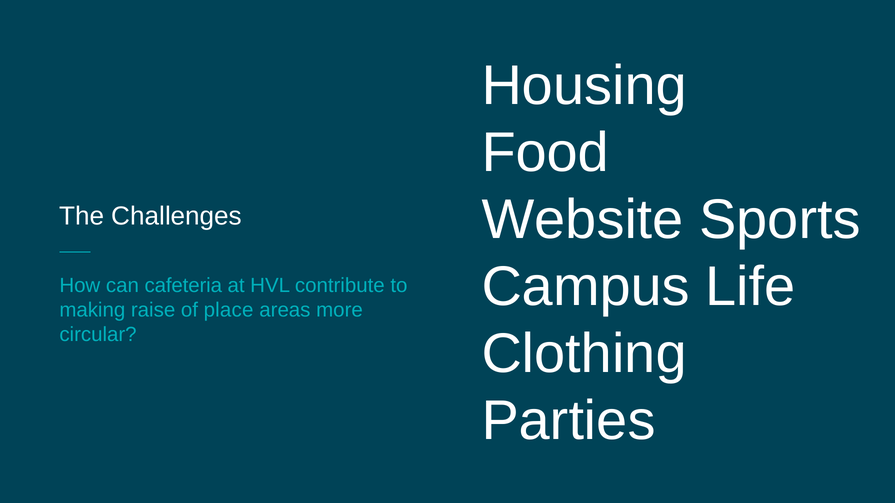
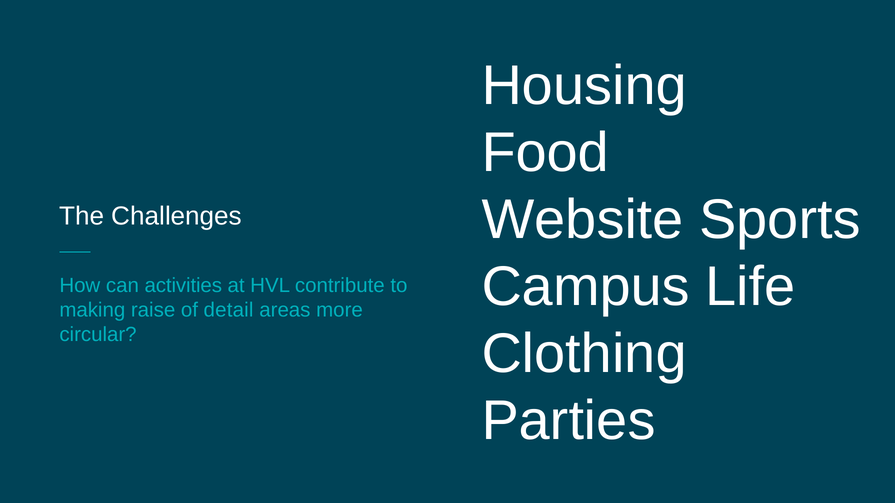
cafeteria: cafeteria -> activities (183, 286)
place: place -> detail (229, 310)
